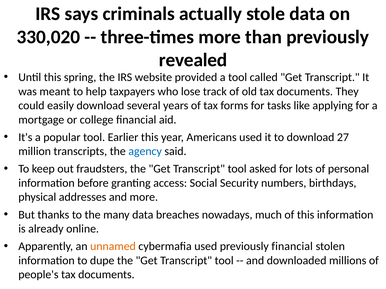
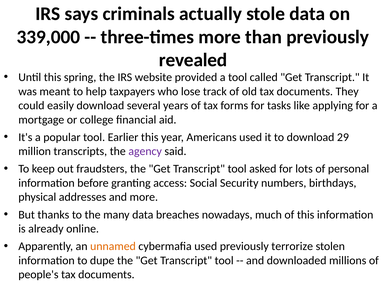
330,020: 330,020 -> 339,000 (48, 37)
27: 27 -> 29 (343, 137)
agency colour: blue -> purple (145, 152)
previously financial: financial -> terrorize (292, 247)
